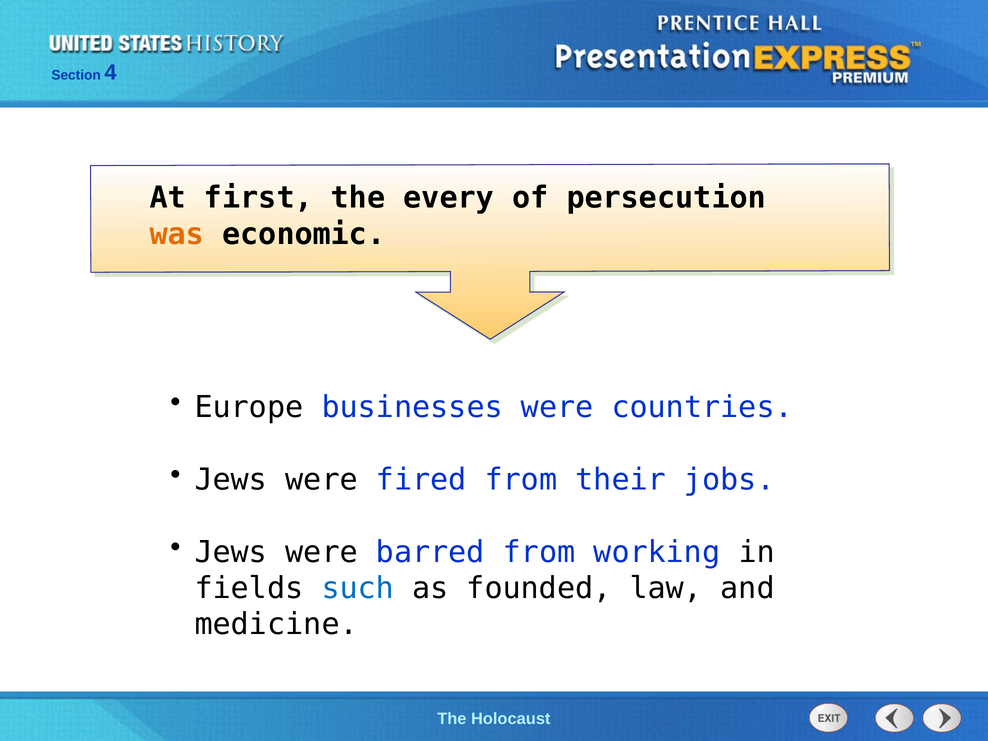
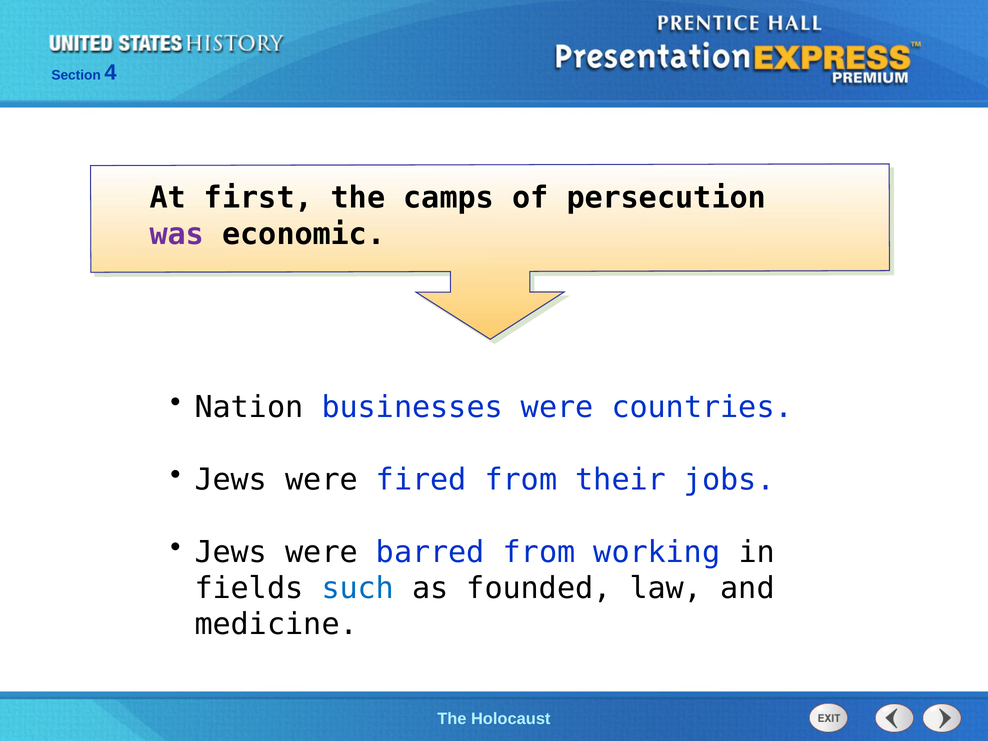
every: every -> camps (449, 198)
was colour: orange -> purple (177, 234)
Europe: Europe -> Nation (249, 407)
